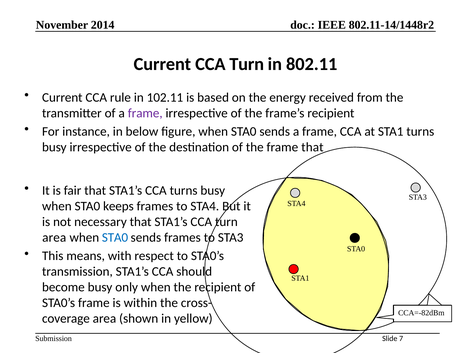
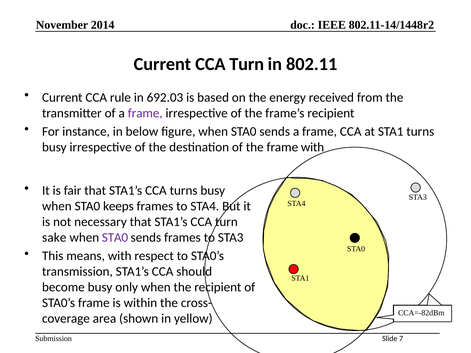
102.11: 102.11 -> 692.03 (165, 98)
frame that: that -> with (313, 147)
area: area -> sake (54, 238)
STA0 colour: blue -> purple (115, 238)
